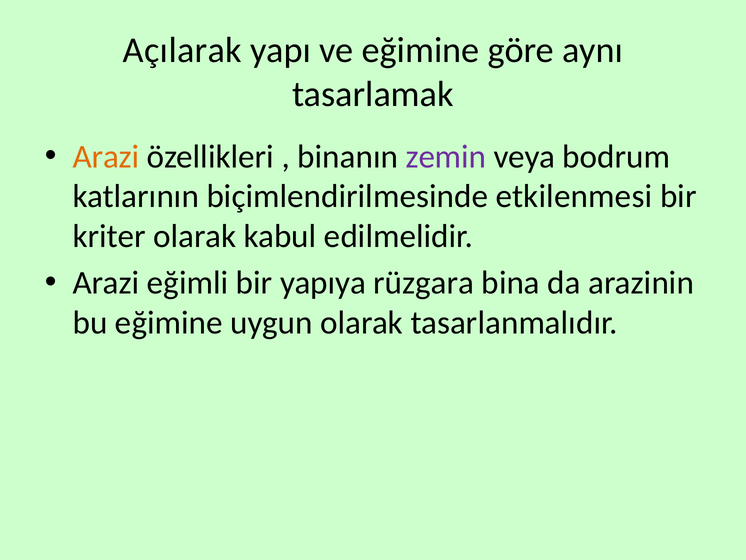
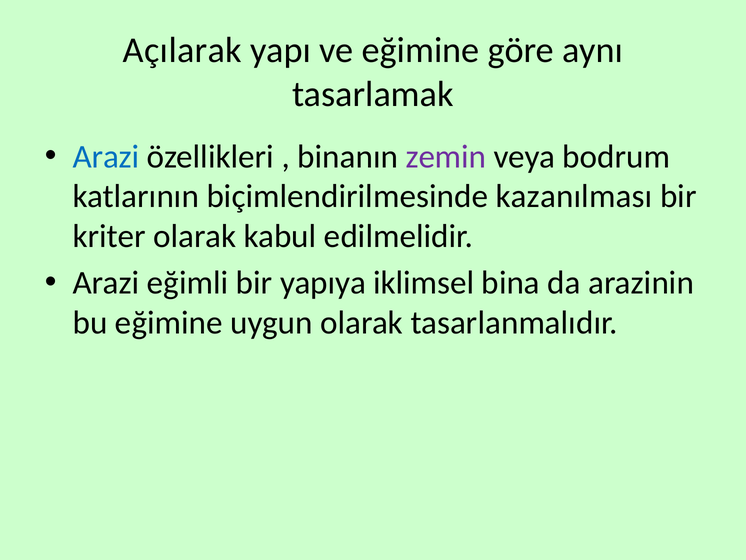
Arazi colour: orange -> blue (106, 157)
etkilenmesi: etkilenmesi -> kazanılması (574, 196)
rüzgara: rüzgara -> iklimsel (424, 283)
